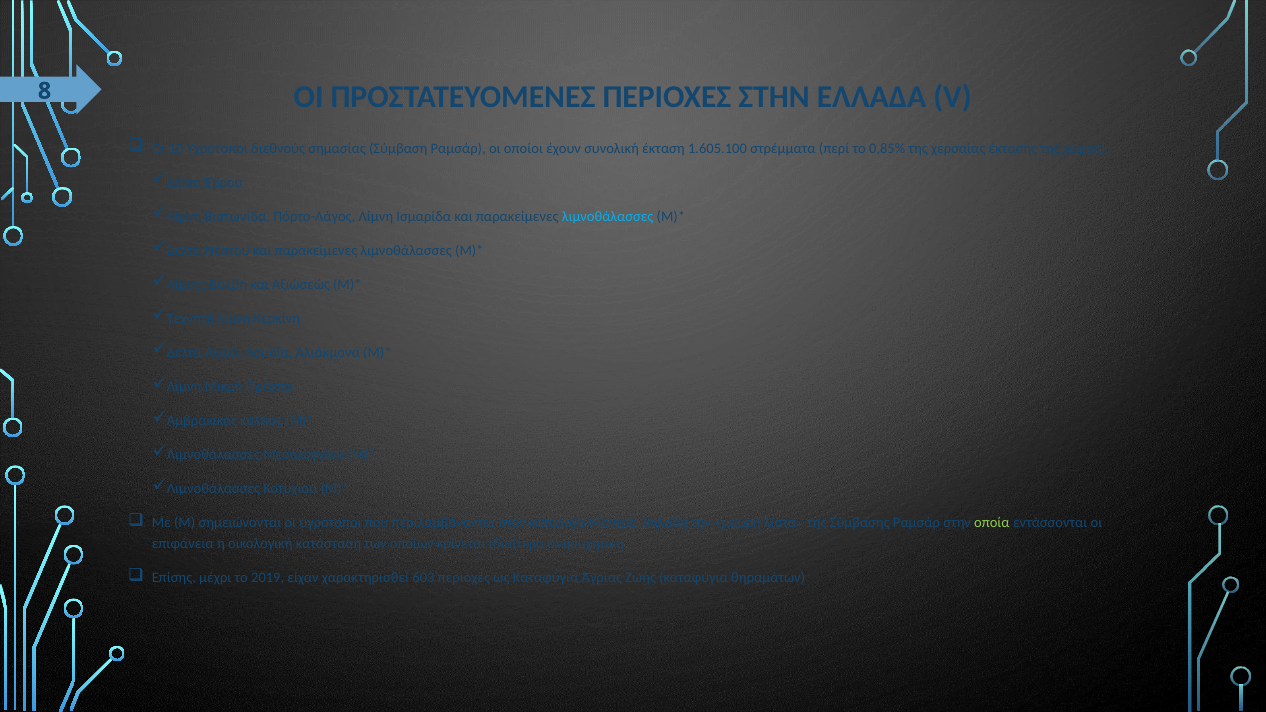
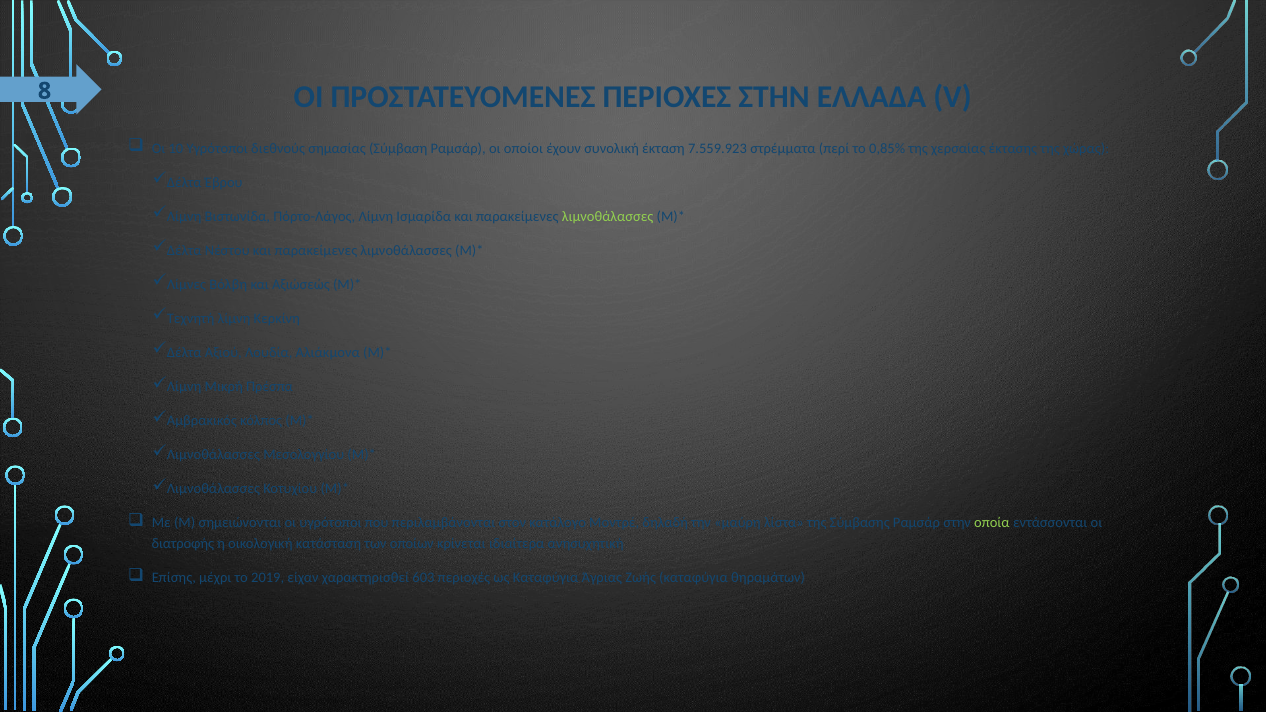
1.605.100: 1.605.100 -> 7.559.923 (717, 148)
λιμνοθάλασσες colour: light blue -> light green (608, 216)
επιφάνεια: επιφάνεια -> διατροφής (183, 544)
